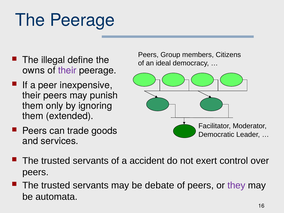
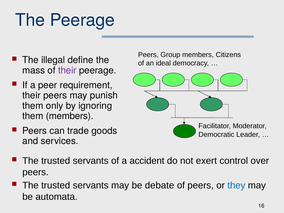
owns: owns -> mass (34, 70)
inexpensive: inexpensive -> requirement (86, 85)
them extended: extended -> members (70, 116)
they colour: purple -> blue (236, 185)
